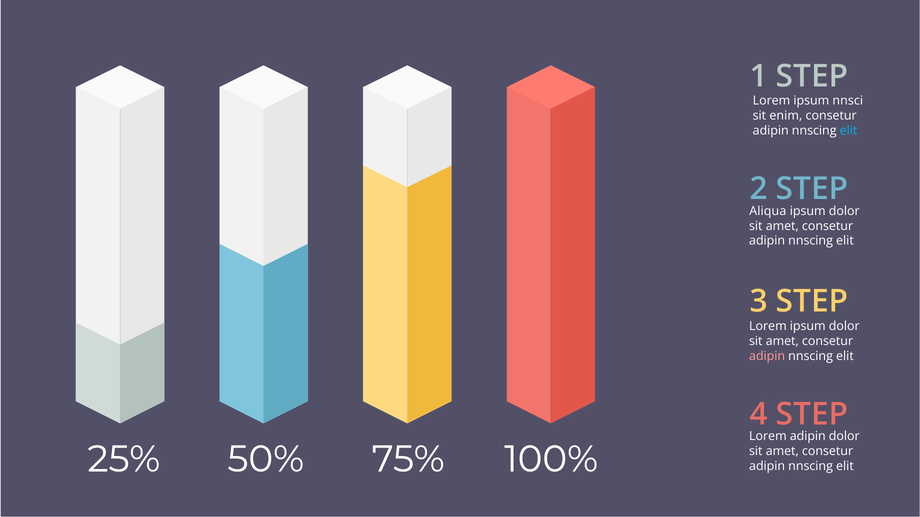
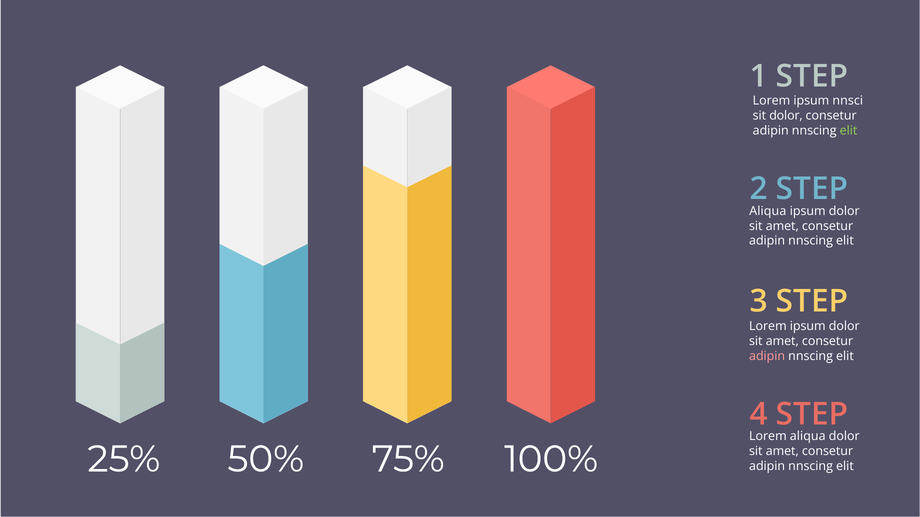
sit enim: enim -> dolor (786, 116)
elit colour: light blue -> light green (849, 131)
Lorem adipin: adipin -> aliqua (808, 437)
